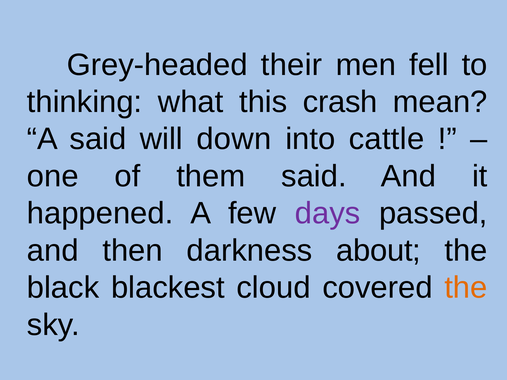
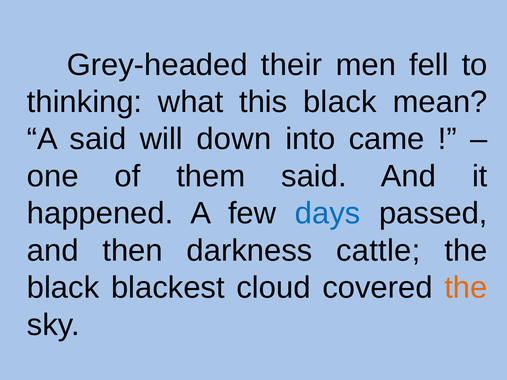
this crash: crash -> black (340, 102)
cattle: cattle -> came (387, 139)
days colour: purple -> blue (328, 214)
about: about -> cattle (378, 251)
